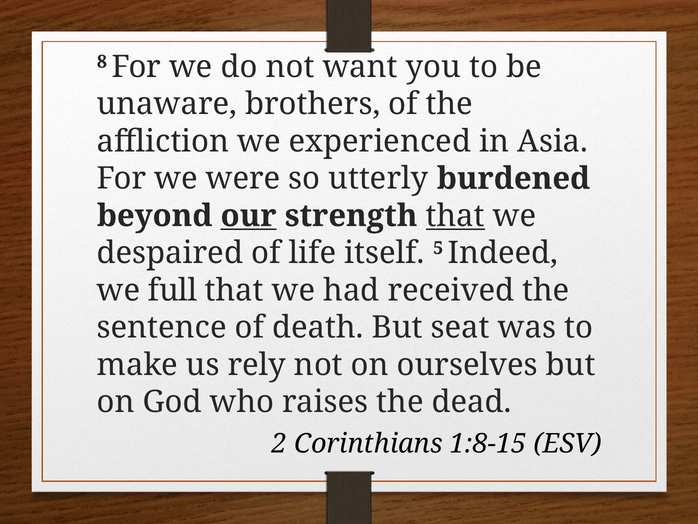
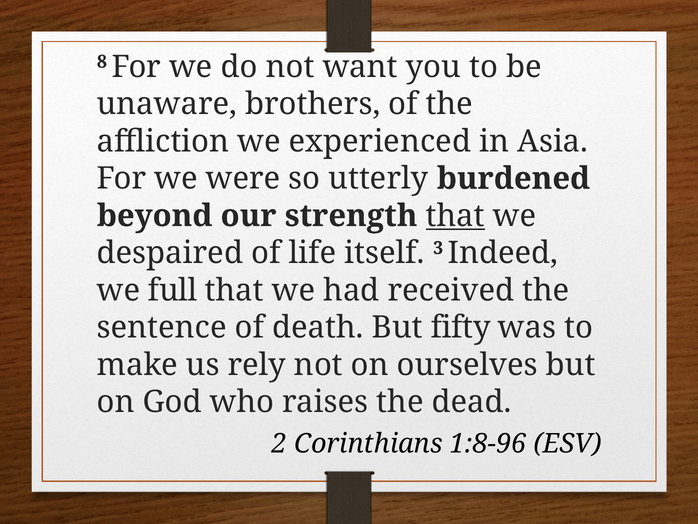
our underline: present -> none (249, 216)
5: 5 -> 3 (438, 248)
seat: seat -> fifty (461, 327)
1:8-15: 1:8-15 -> 1:8-96 (488, 443)
